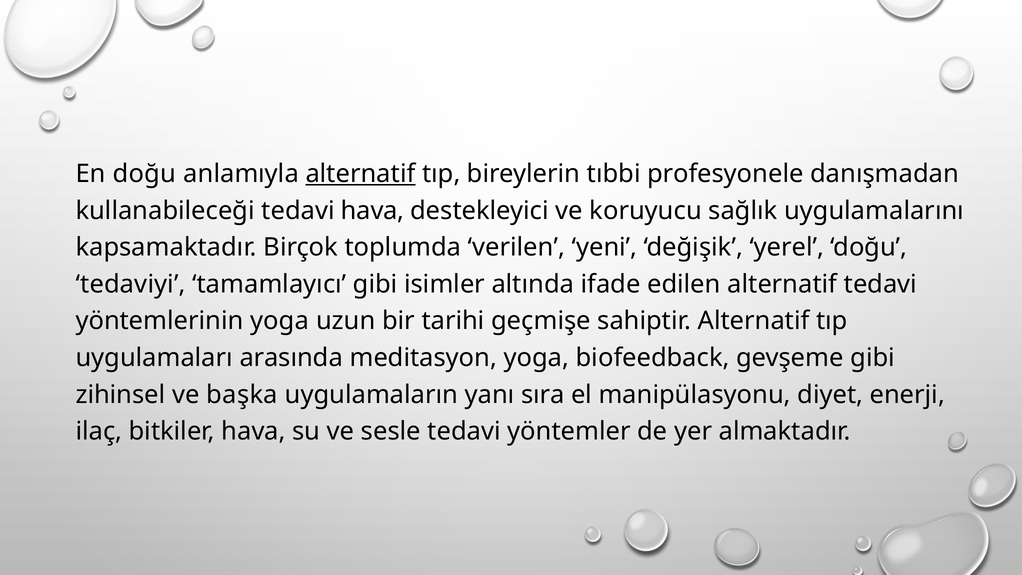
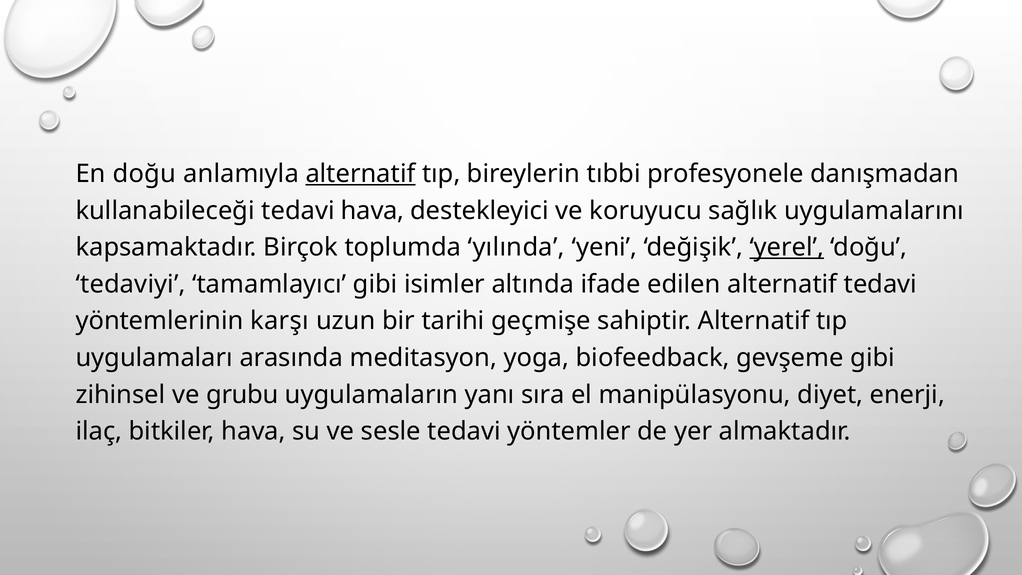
verilen: verilen -> yılında (516, 247)
yerel underline: none -> present (787, 247)
yöntemlerinin yoga: yoga -> karşı (280, 321)
başka: başka -> grubu (242, 395)
